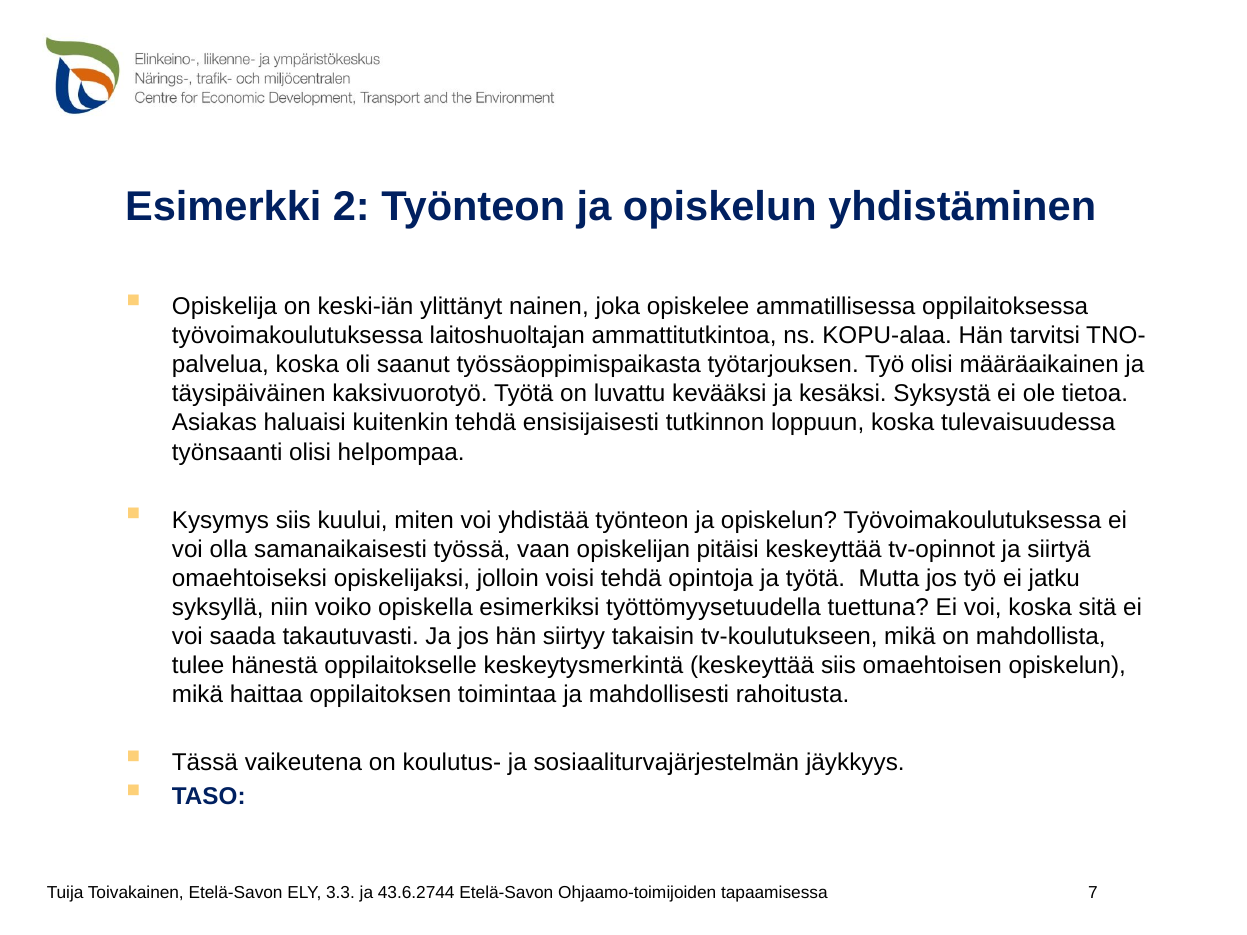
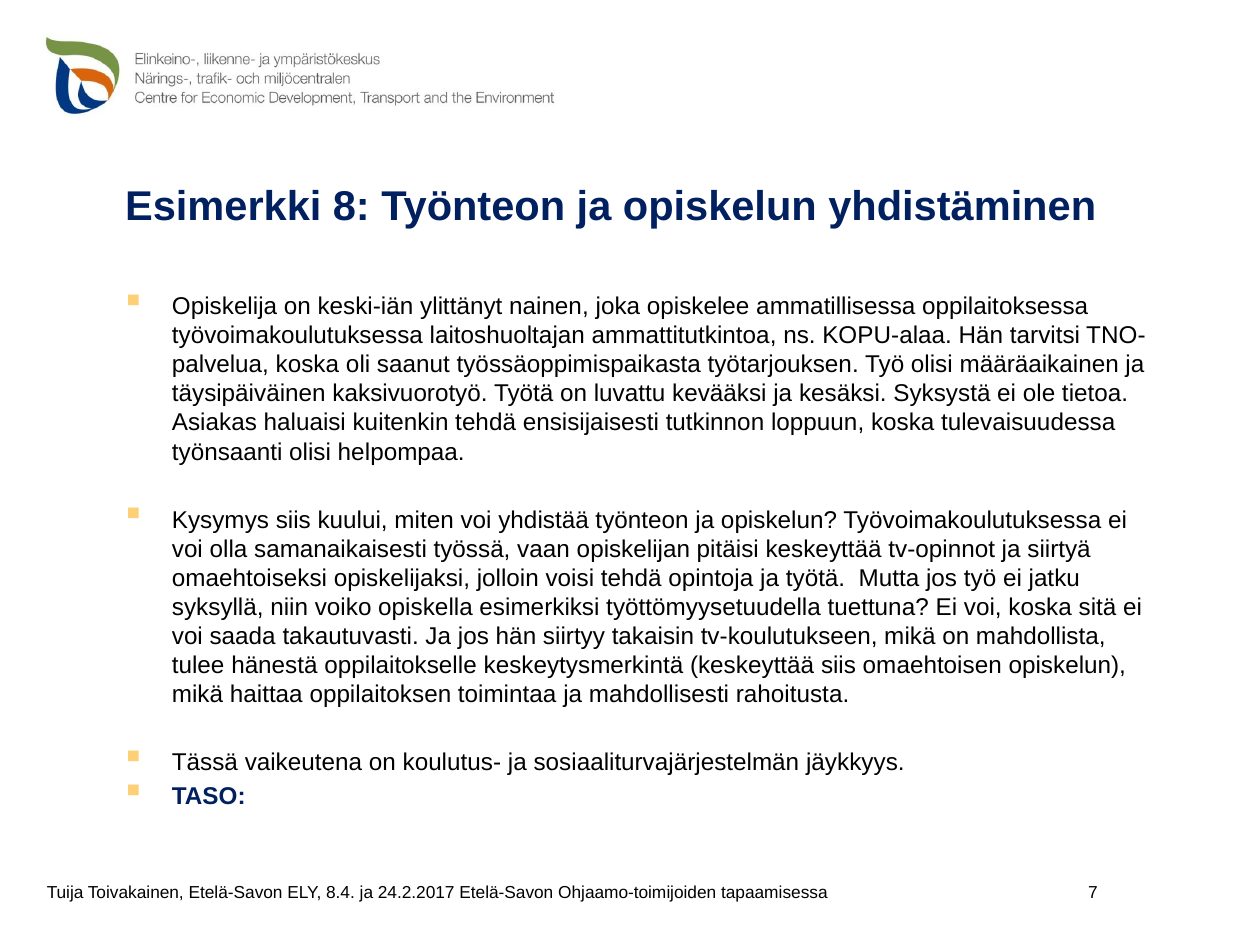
2: 2 -> 8 (351, 207)
3.3: 3.3 -> 8.4 (340, 893)
43.6.2744: 43.6.2744 -> 24.2.2017 (416, 893)
